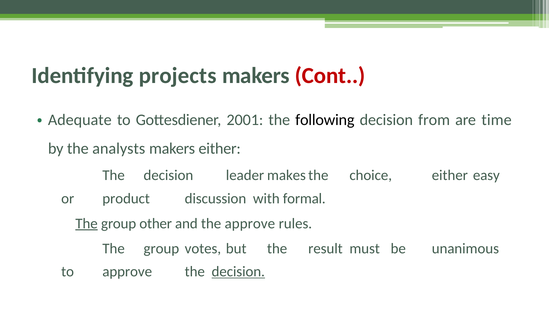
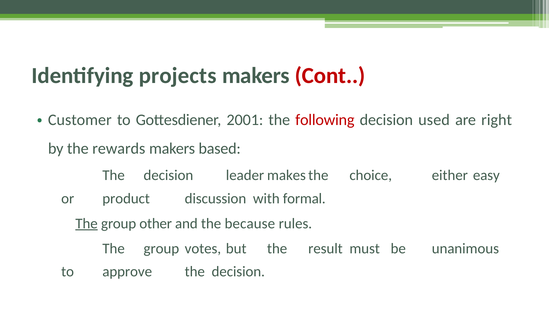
Adequate: Adequate -> Customer (80, 120)
following colour: black -> red (325, 120)
from: from -> used (434, 120)
time: time -> right (497, 120)
analysts: analysts -> rewards (119, 149)
makers either: either -> based (220, 149)
the approve: approve -> because (250, 223)
decision underline: present -> none (238, 271)
